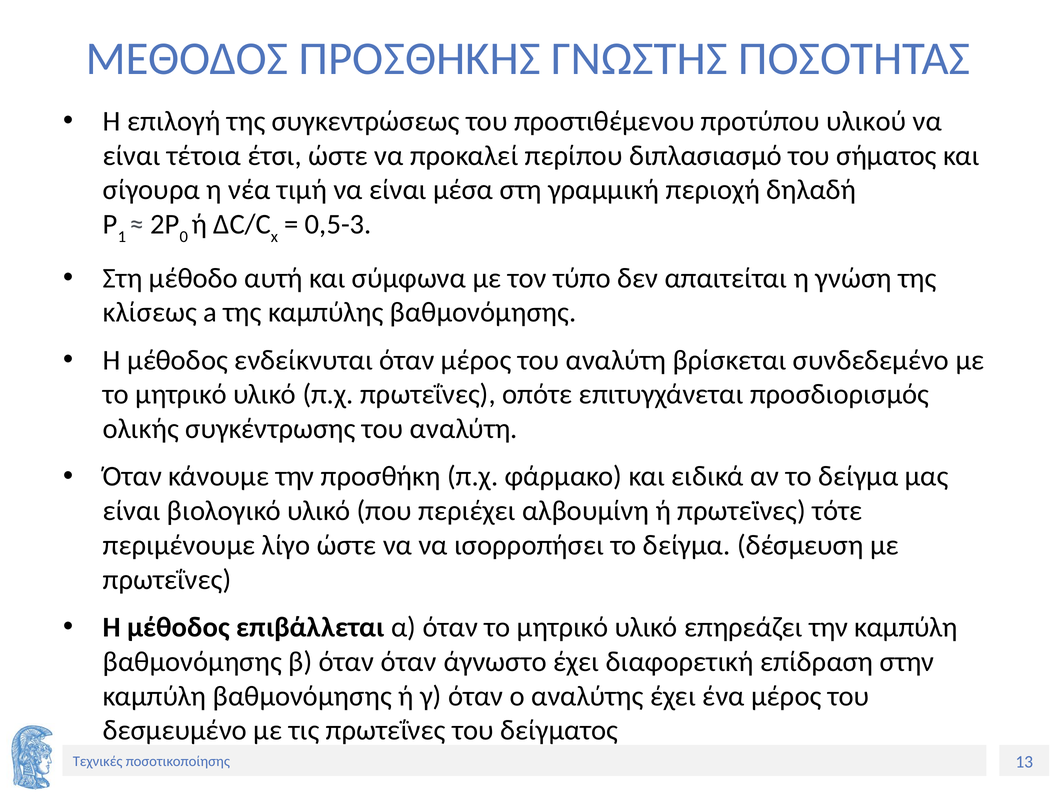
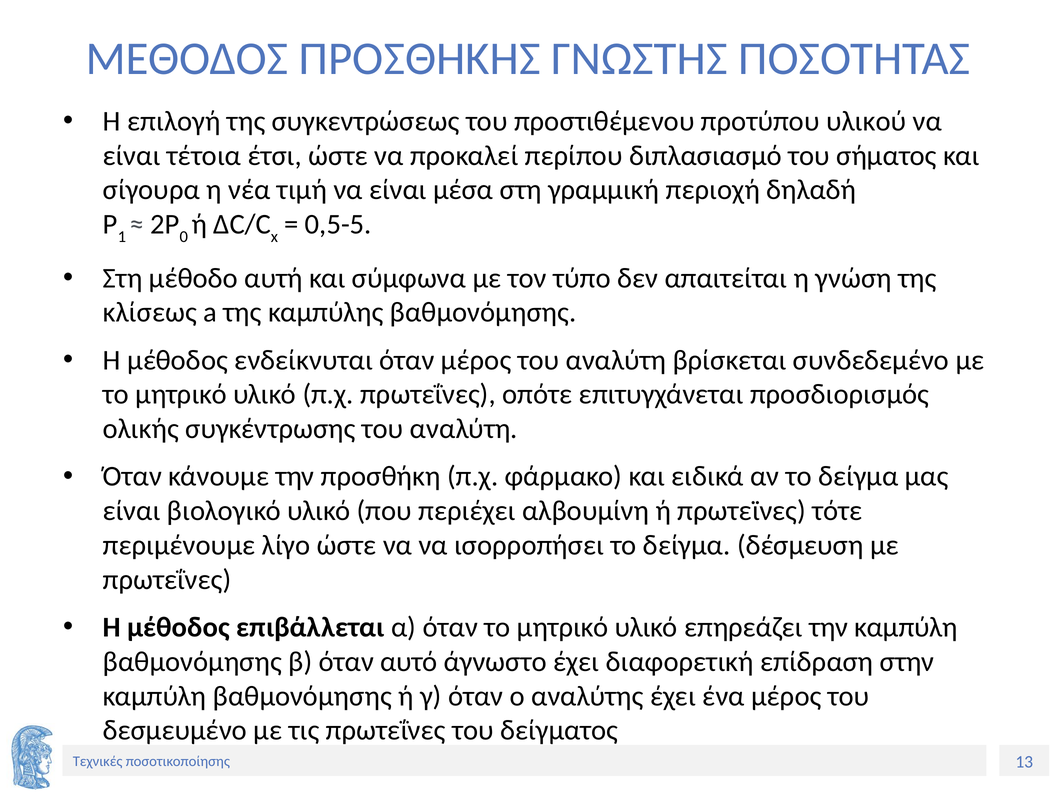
0,5-3: 0,5-3 -> 0,5-5 (338, 224)
όταν όταν: όταν -> αυτό (409, 661)
